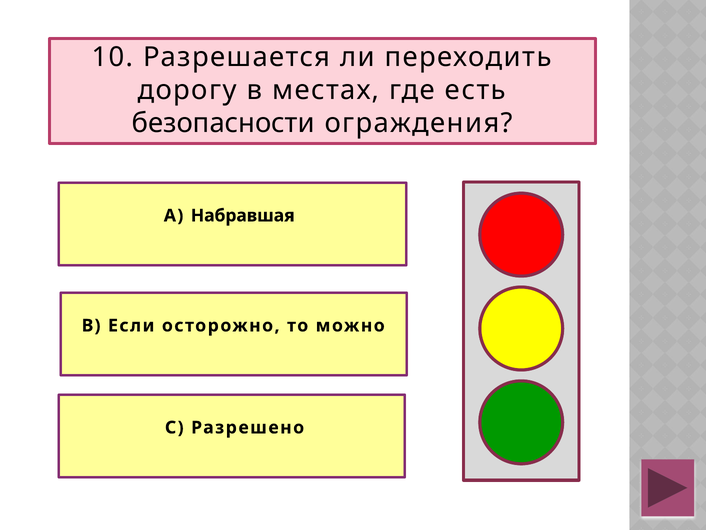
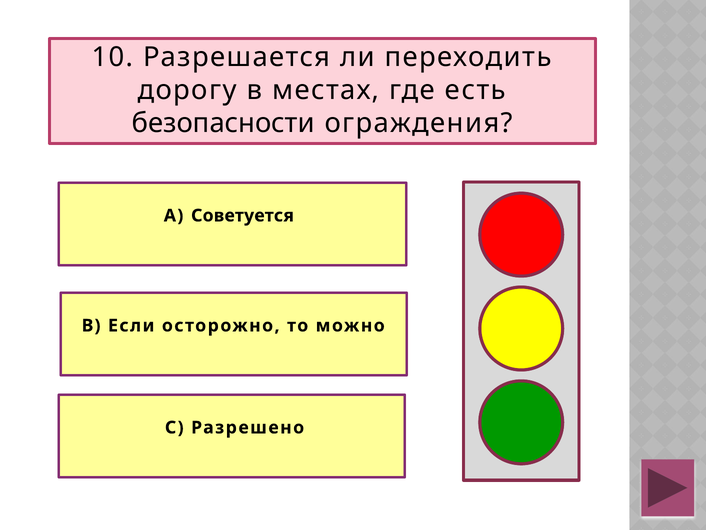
Набравшая: Набравшая -> Советуется (243, 215)
